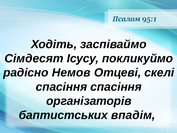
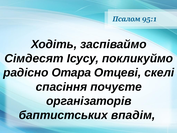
Немов: Немов -> Отара (71, 73)
спасіння спасіння: спасіння -> почуєте (116, 87)
